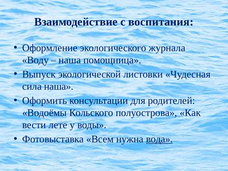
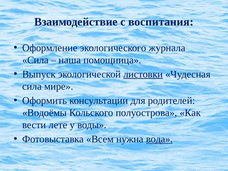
Воду: Воду -> Сила (35, 60)
листовки underline: none -> present (143, 74)
сила наша: наша -> мире (59, 86)
